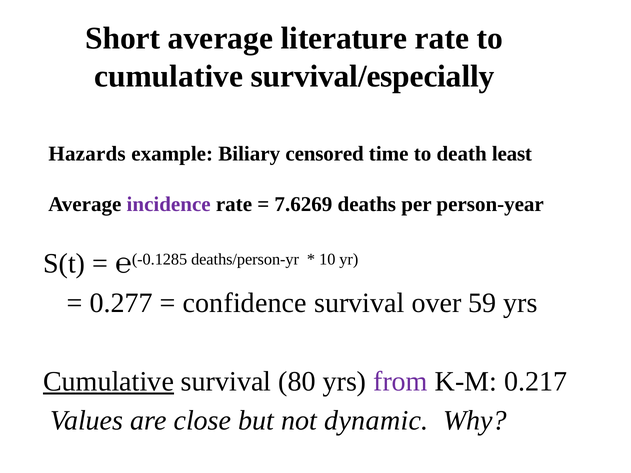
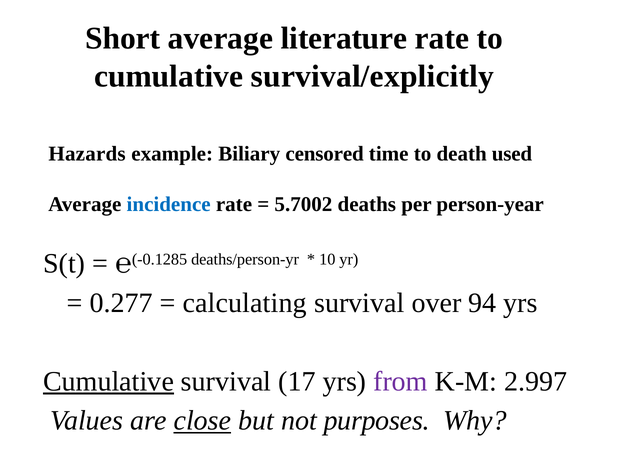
survival/especially: survival/especially -> survival/explicitly (372, 76)
least: least -> used (512, 154)
incidence colour: purple -> blue (169, 204)
7.6269: 7.6269 -> 5.7002 (303, 204)
confidence: confidence -> calculating (245, 303)
59: 59 -> 94 (482, 303)
80: 80 -> 17 (297, 382)
0.217: 0.217 -> 2.997 (536, 382)
close underline: none -> present (202, 421)
dynamic: dynamic -> purposes (377, 421)
